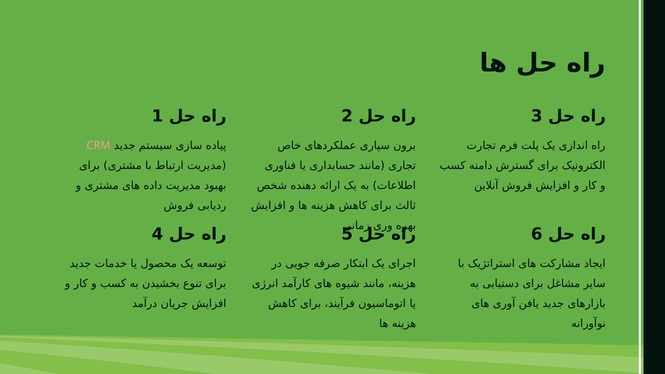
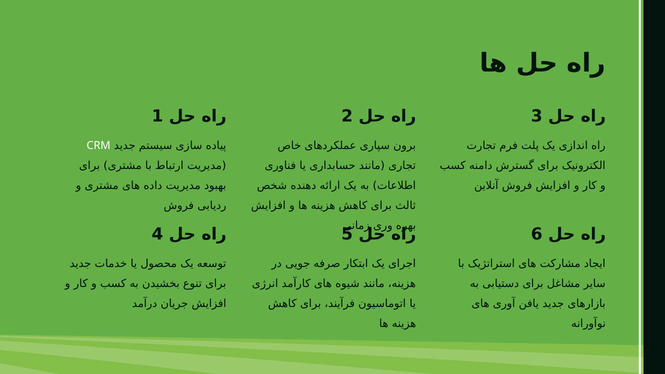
CRM colour: pink -> white (99, 146)
